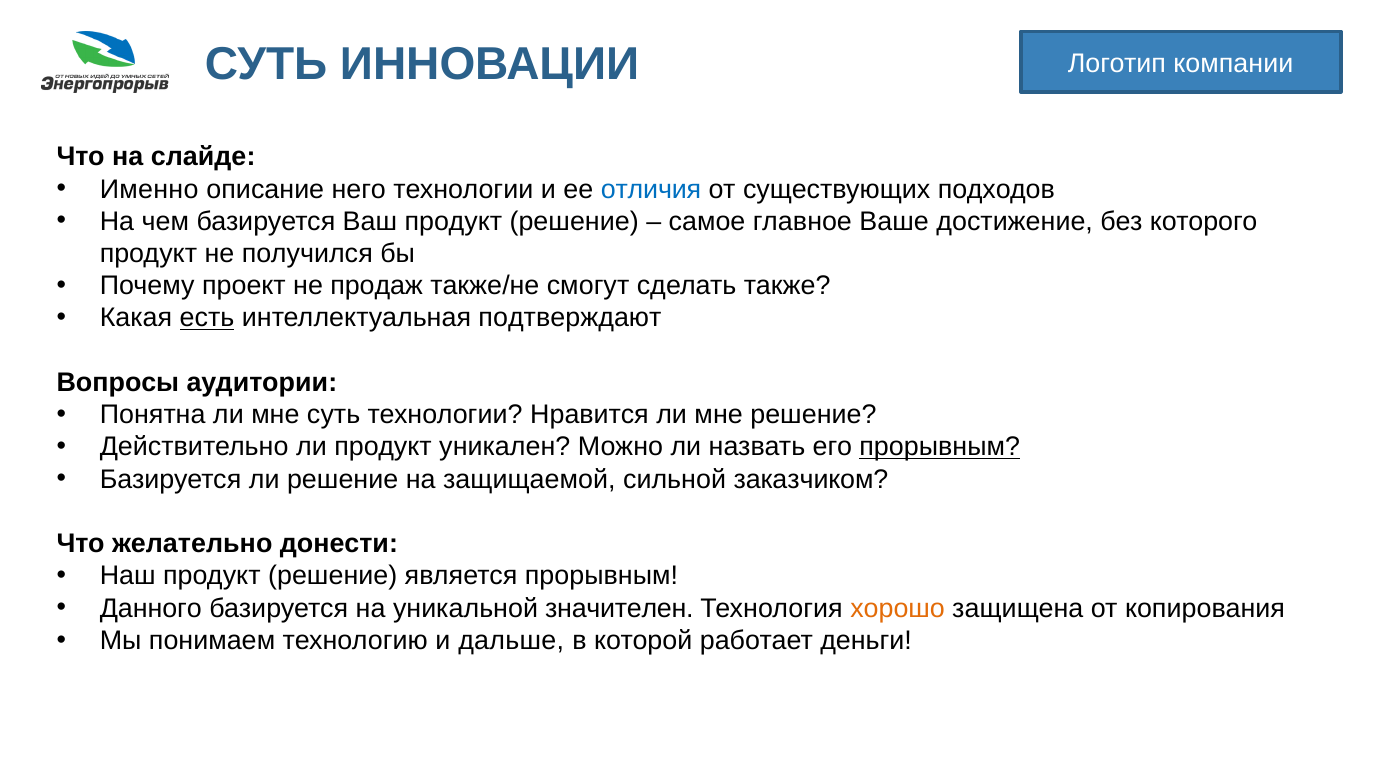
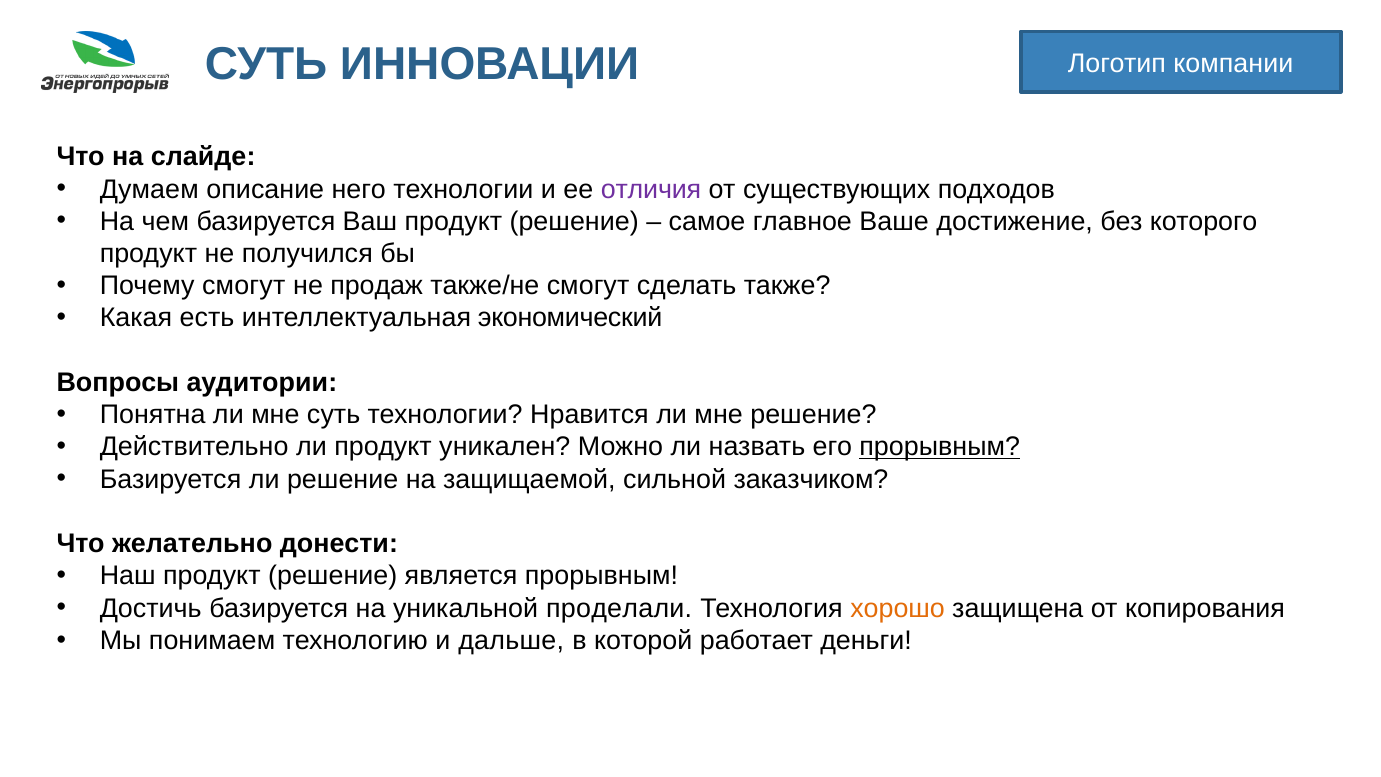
Именно: Именно -> Думаем (149, 189)
отличия colour: blue -> purple (651, 189)
Почему проект: проект -> смогут (244, 286)
есть underline: present -> none (207, 318)
подтверждают: подтверждают -> экономический (570, 318)
Данного: Данного -> Достичь (151, 608)
значителен: значителен -> проделали (619, 608)
